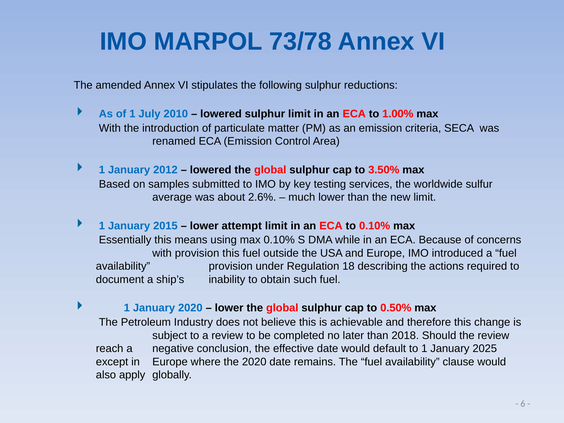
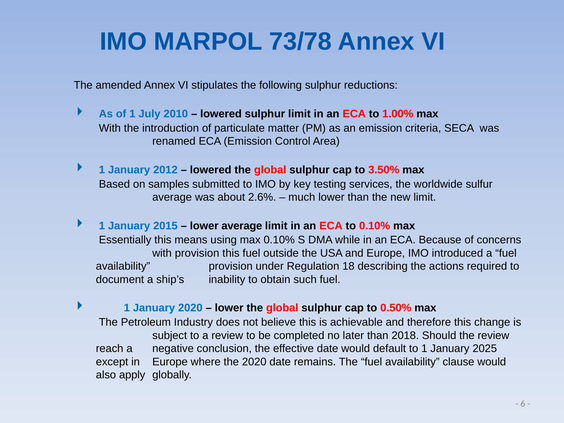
lower attempt: attempt -> average (242, 226)
